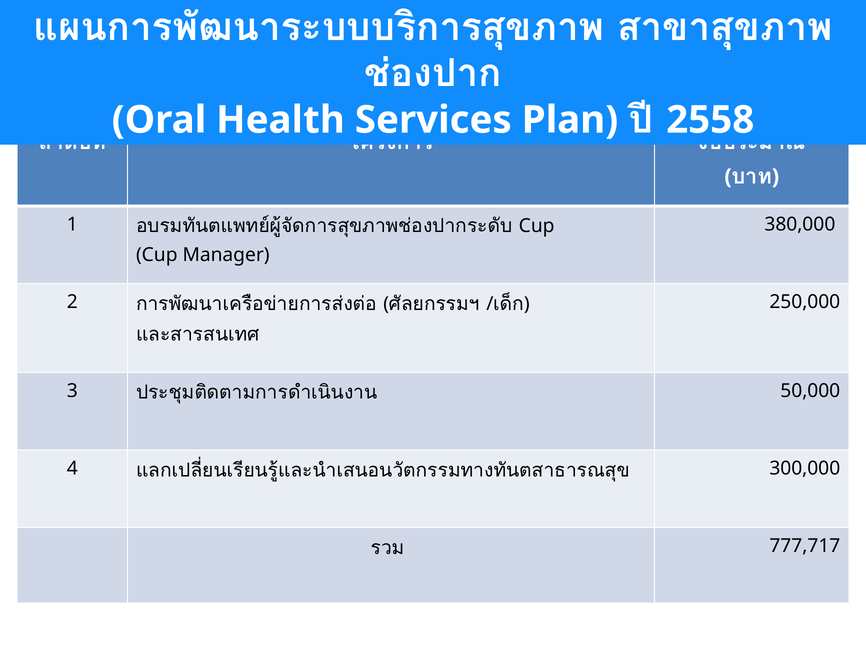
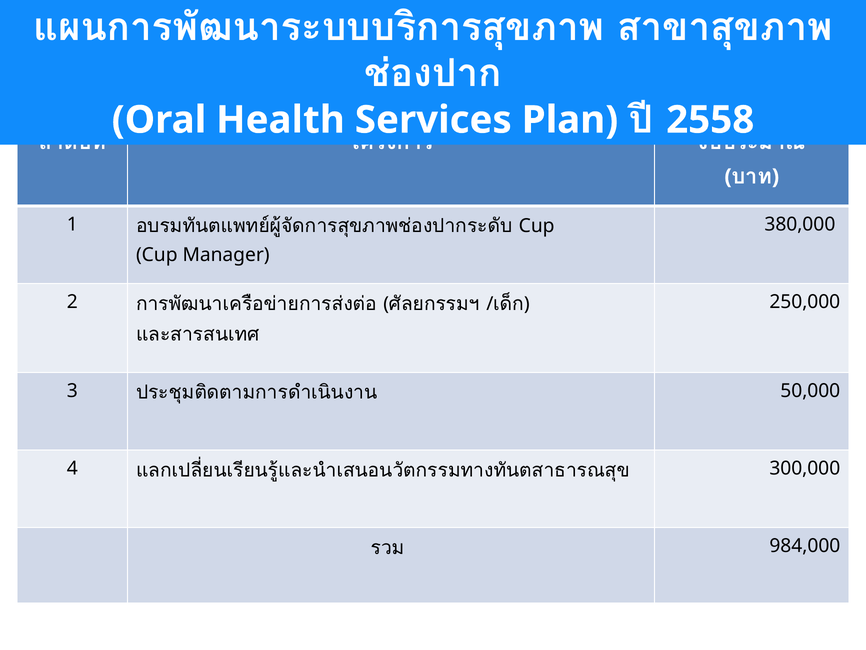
777,717: 777,717 -> 984,000 (805, 546)
